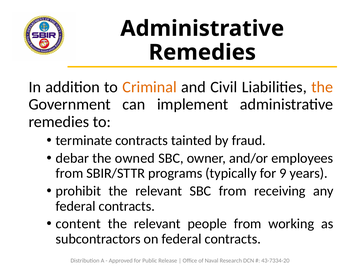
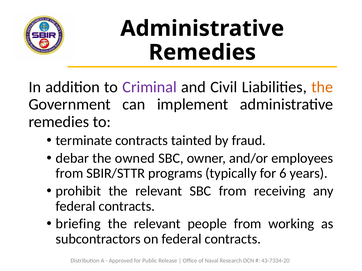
Criminal colour: orange -> purple (150, 87)
9: 9 -> 6 (283, 174)
content: content -> briefing (78, 224)
